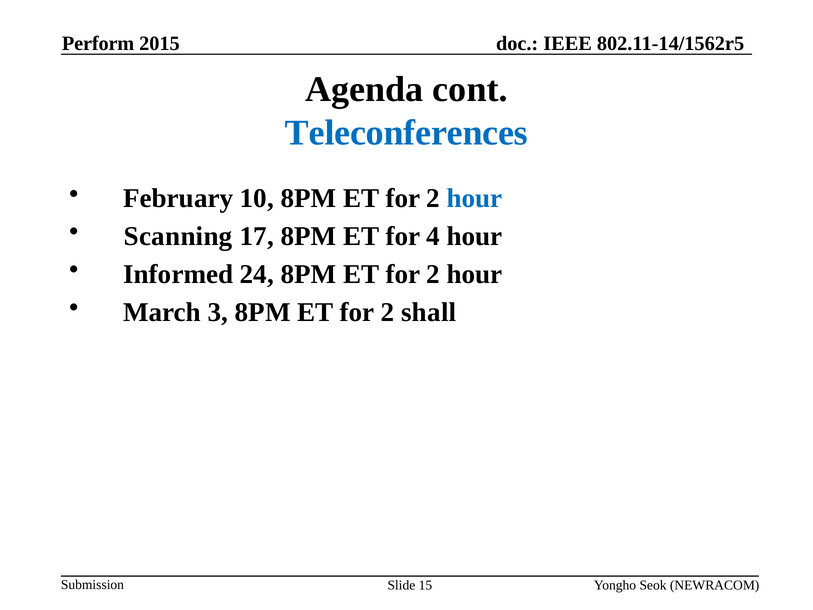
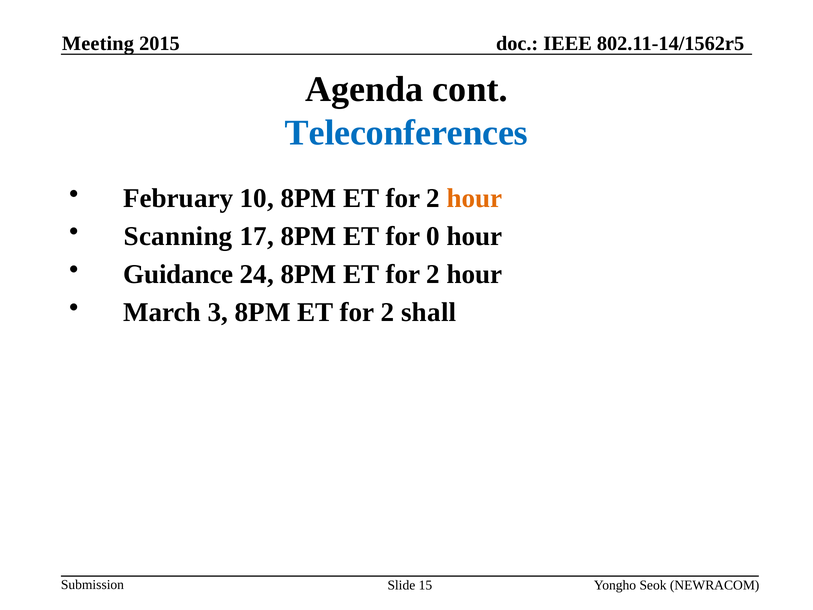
Perform: Perform -> Meeting (98, 43)
hour colour: blue -> orange (475, 198)
4: 4 -> 0 (433, 236)
Informed: Informed -> Guidance (178, 274)
